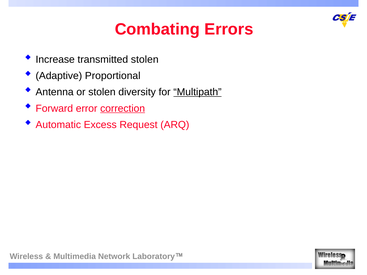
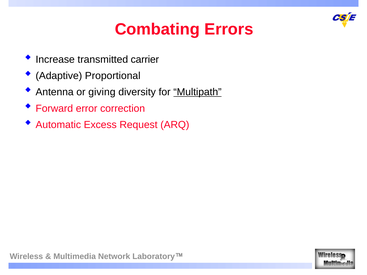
transmitted stolen: stolen -> carrier (145, 60)
or stolen: stolen -> giving (102, 92)
correction underline: present -> none (123, 109)
